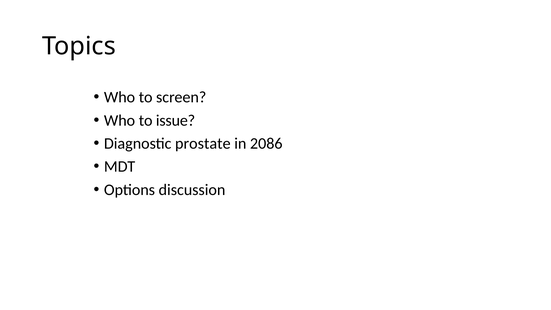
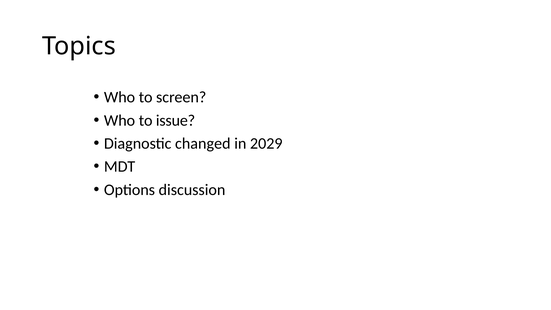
prostate: prostate -> changed (203, 143)
2086: 2086 -> 2029 (266, 143)
